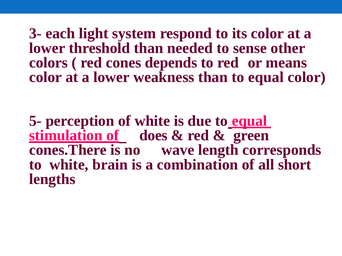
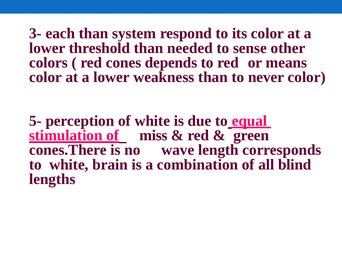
each light: light -> than (94, 34)
than to equal: equal -> never (266, 77)
does: does -> miss (153, 136)
short: short -> blind (295, 165)
